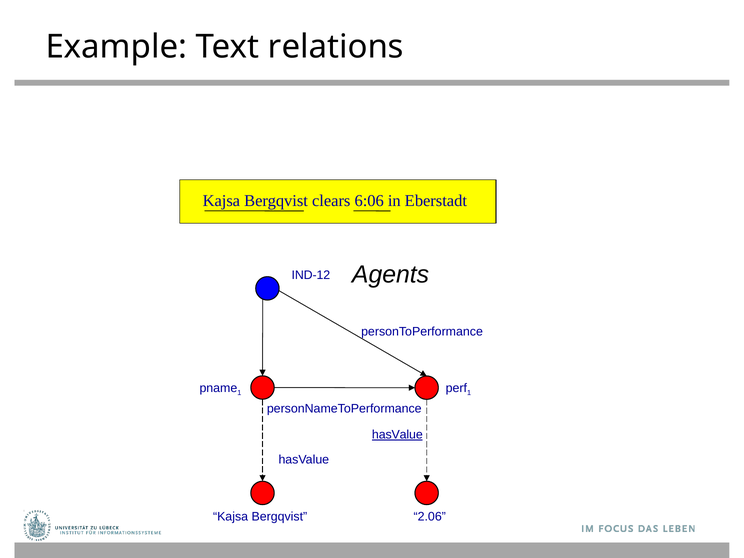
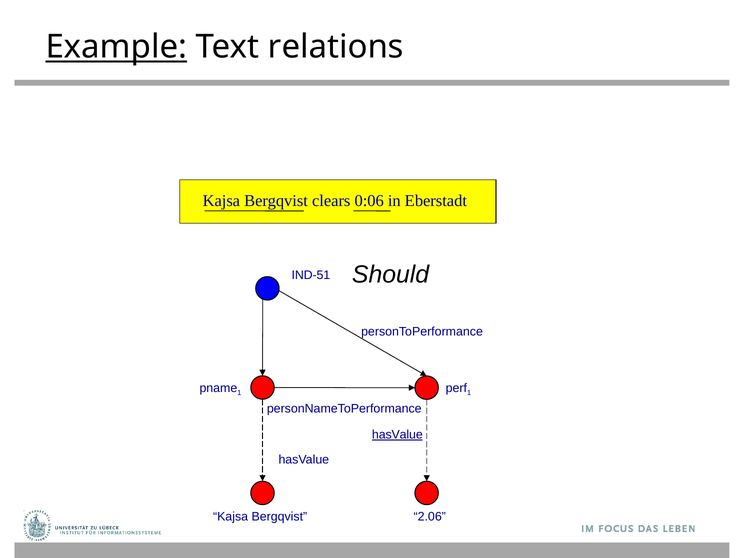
Example underline: none -> present (116, 47)
6:06: 6:06 -> 0:06 (369, 201)
Agents: Agents -> Should (391, 274)
IND-12: IND-12 -> IND-51 (311, 275)
